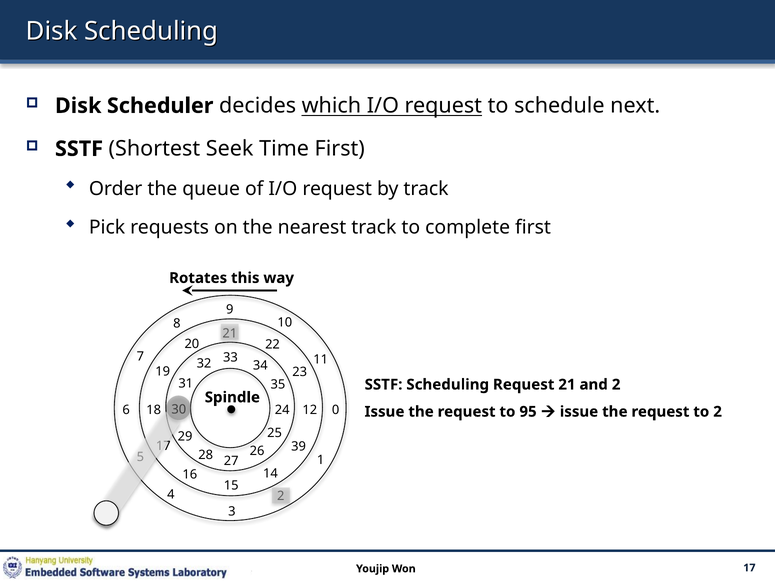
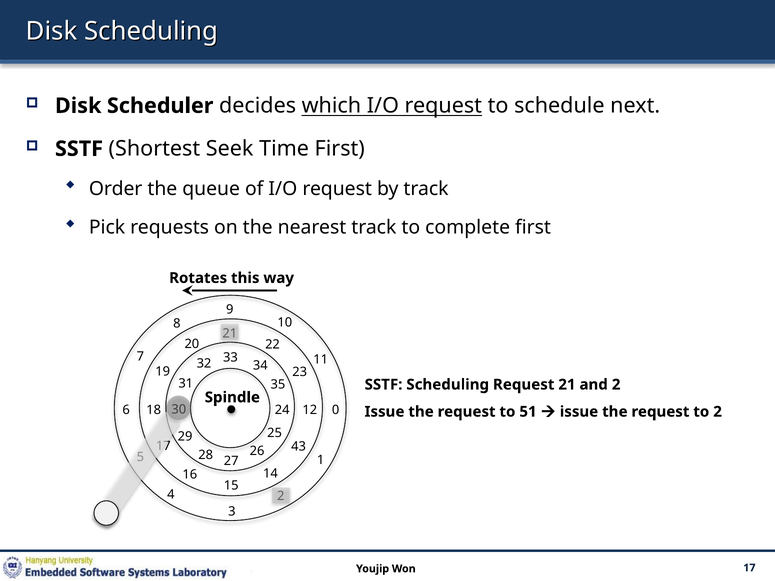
95: 95 -> 51 (528, 412)
39: 39 -> 43 (299, 447)
